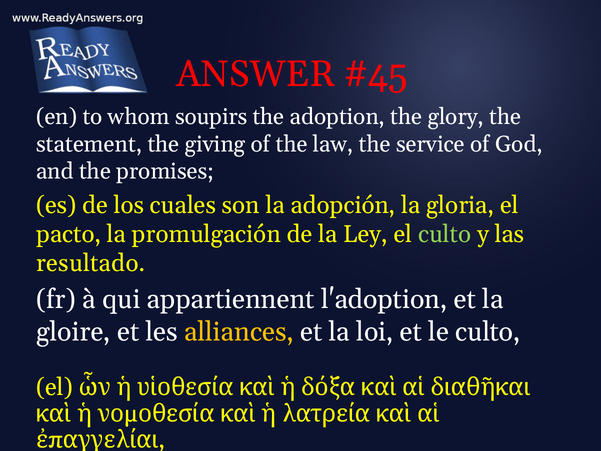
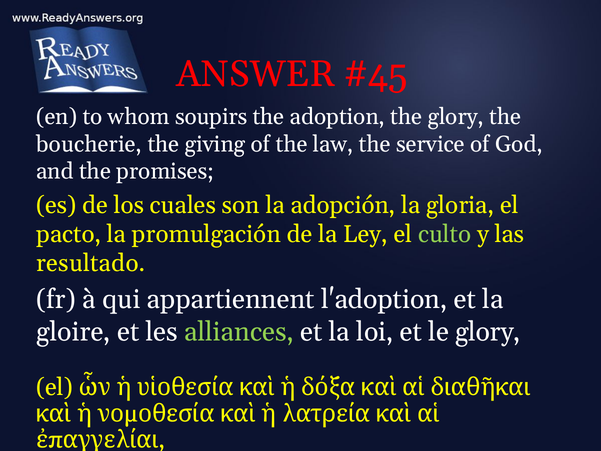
statement: statement -> boucherie (89, 144)
alliances colour: yellow -> light green (239, 332)
le culto: culto -> glory (488, 332)
